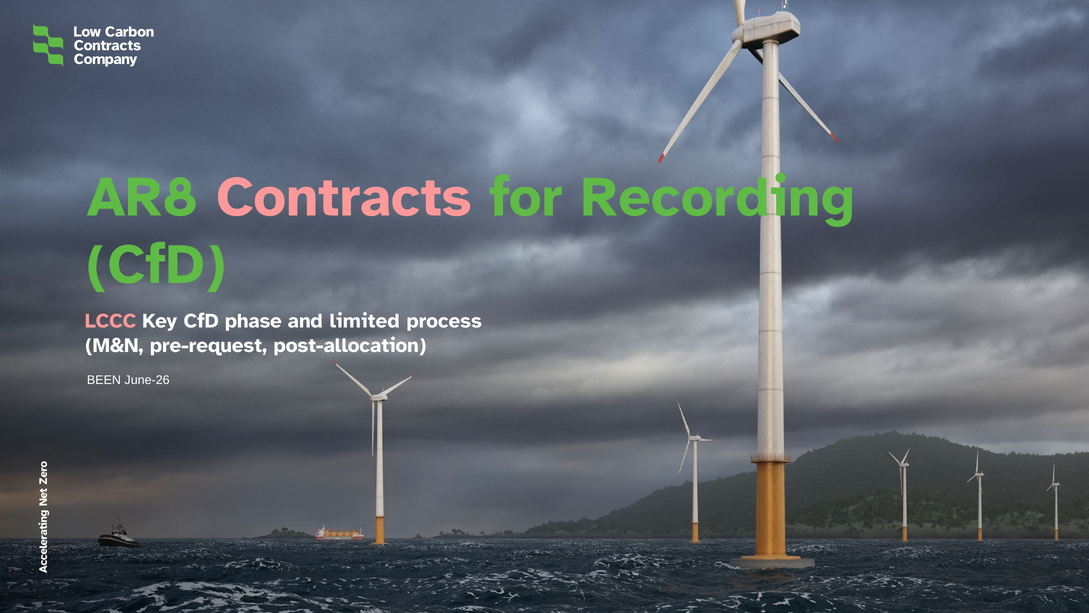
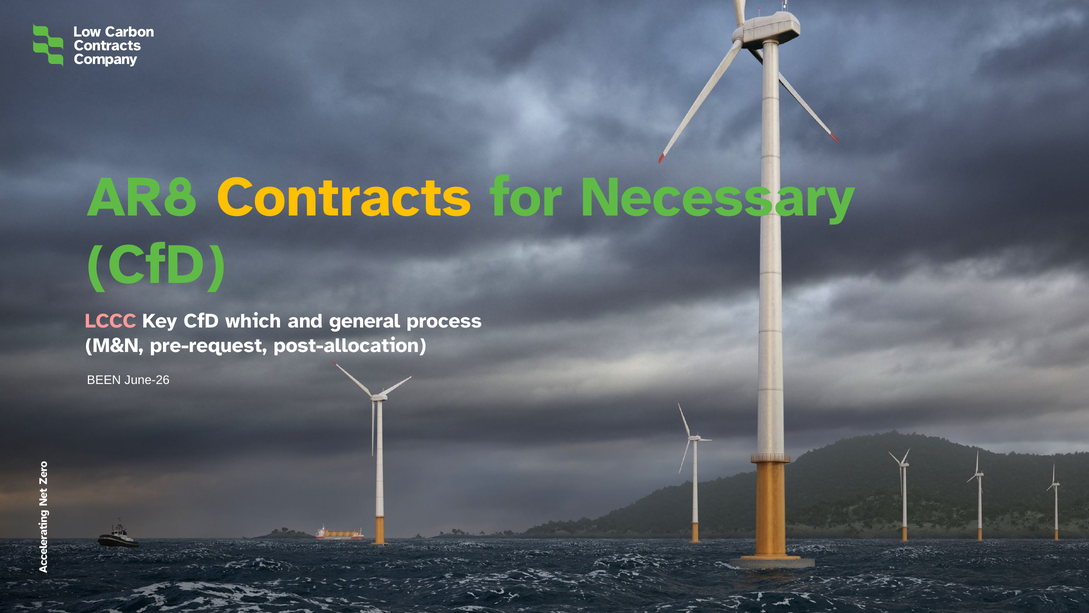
Contracts colour: pink -> yellow (344, 197)
Recording: Recording -> Necessary (718, 197)
phase: phase -> which (253, 321)
limited: limited -> general (365, 321)
